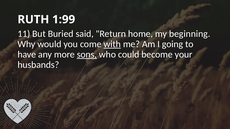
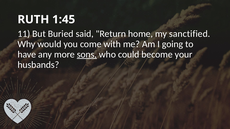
1:99: 1:99 -> 1:45 (64, 20)
beginning: beginning -> sanctified (190, 34)
with underline: present -> none (112, 44)
